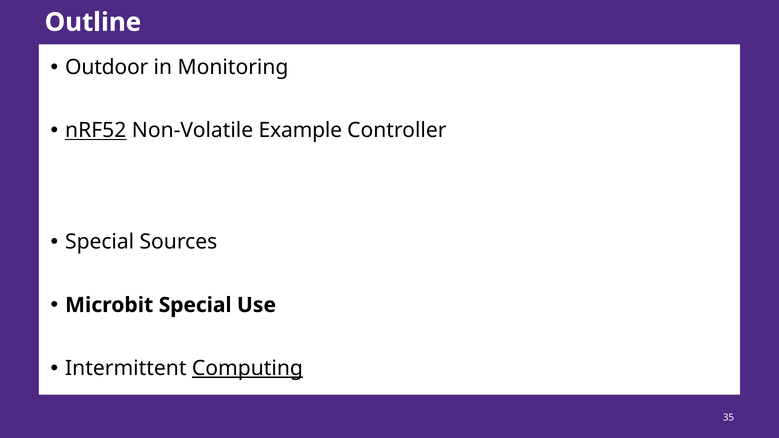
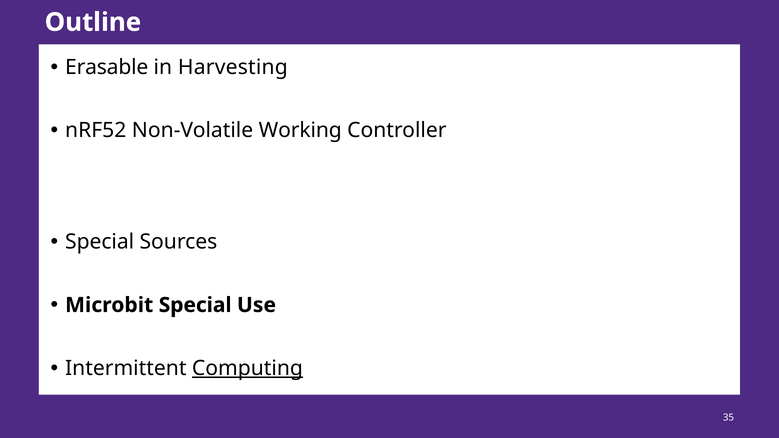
Outdoor: Outdoor -> Erasable (107, 67)
Monitoring: Monitoring -> Harvesting (233, 67)
nRF52 underline: present -> none (96, 130)
Example: Example -> Working (300, 130)
